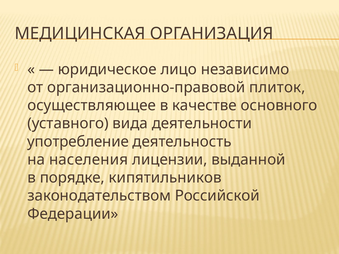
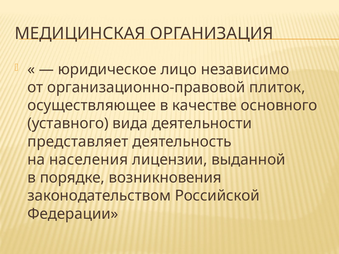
употребление: употребление -> представляет (78, 142)
кипятильников: кипятильников -> возникновения (165, 178)
